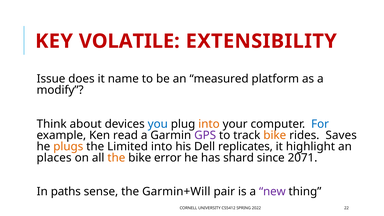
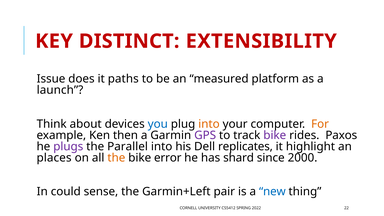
VOLATILE: VOLATILE -> DISTINCT (129, 41)
name: name -> paths (123, 79)
modify: modify -> launch (60, 90)
For colour: blue -> orange (320, 124)
read: read -> then (125, 135)
bike colour: orange -> purple (275, 135)
Saves: Saves -> Paxos (341, 135)
plugs colour: orange -> purple (68, 146)
Limited: Limited -> Parallel (128, 146)
2071: 2071 -> 2000 (303, 158)
paths: paths -> could (66, 192)
Garmin+Will: Garmin+Will -> Garmin+Left (176, 192)
new colour: purple -> blue (272, 192)
